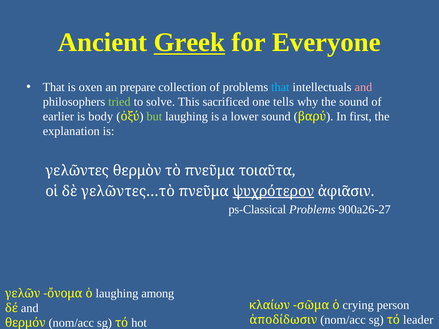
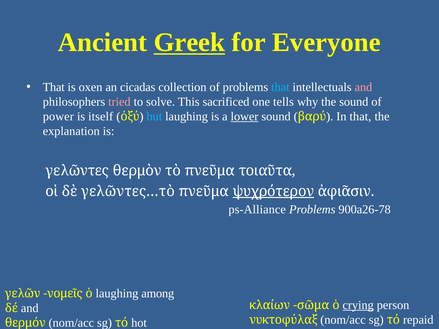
prepare: prepare -> cicadas (138, 87)
tried colour: light green -> pink (119, 102)
earlier: earlier -> power (58, 117)
body: body -> itself (101, 117)
but colour: light green -> light blue (154, 117)
lower underline: none -> present (245, 117)
In first: first -> that (360, 117)
ps-Classical: ps-Classical -> ps-Alliance (257, 210)
900a26-27: 900a26-27 -> 900a26-78 (365, 210)
ὄνομα: ὄνομα -> νομεῖς (63, 294)
crying underline: none -> present (358, 305)
ἀποδίδωσιν: ἀποδίδωσιν -> νυκτοφύλαξ (283, 320)
leader: leader -> repaid (418, 320)
